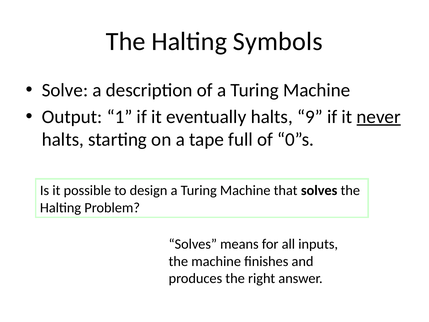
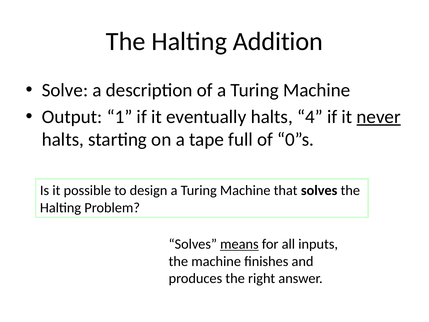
Symbols: Symbols -> Addition (278, 42)
9: 9 -> 4 (310, 117)
means underline: none -> present (239, 244)
